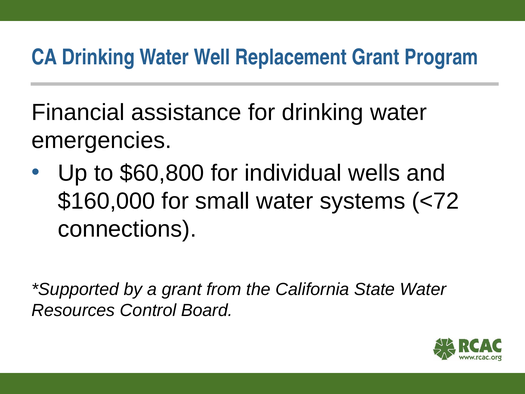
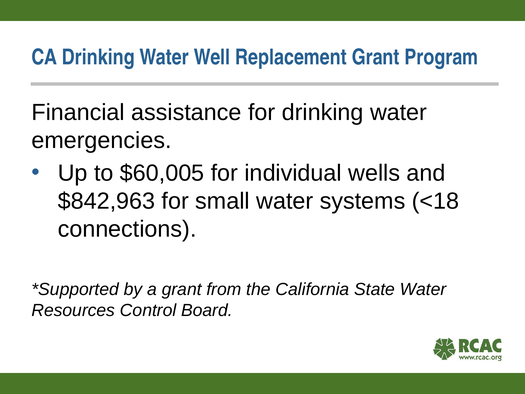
$60,800: $60,800 -> $60,005 (162, 173)
$160,000: $160,000 -> $842,963 (106, 201)
<72: <72 -> <18 (436, 201)
